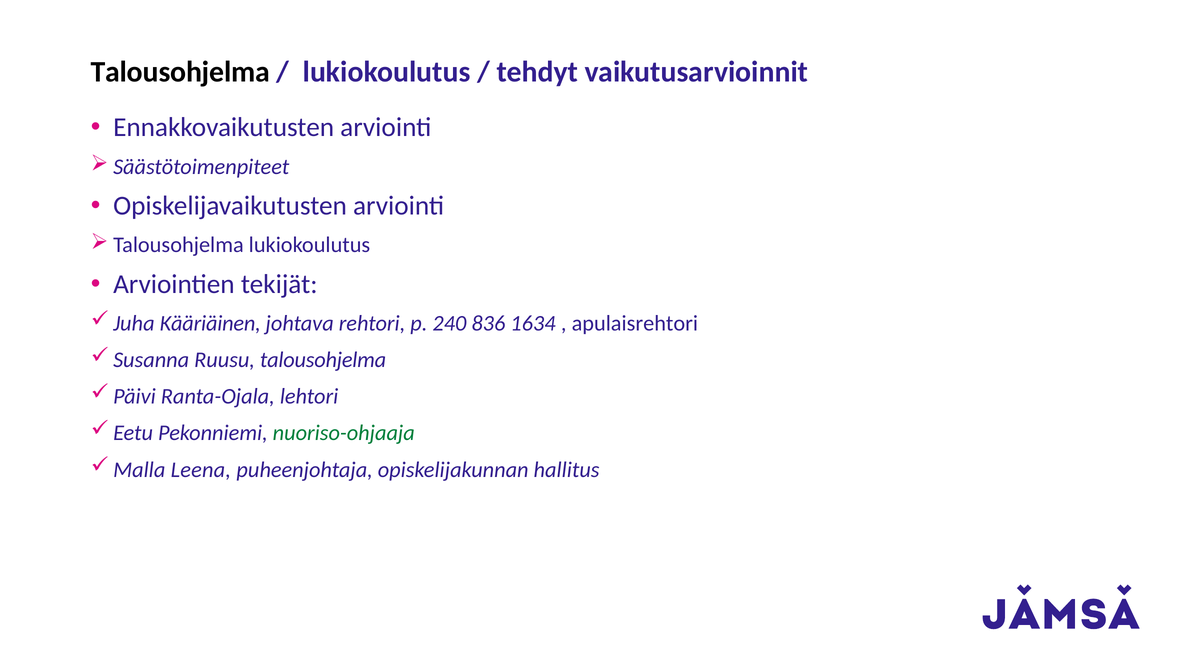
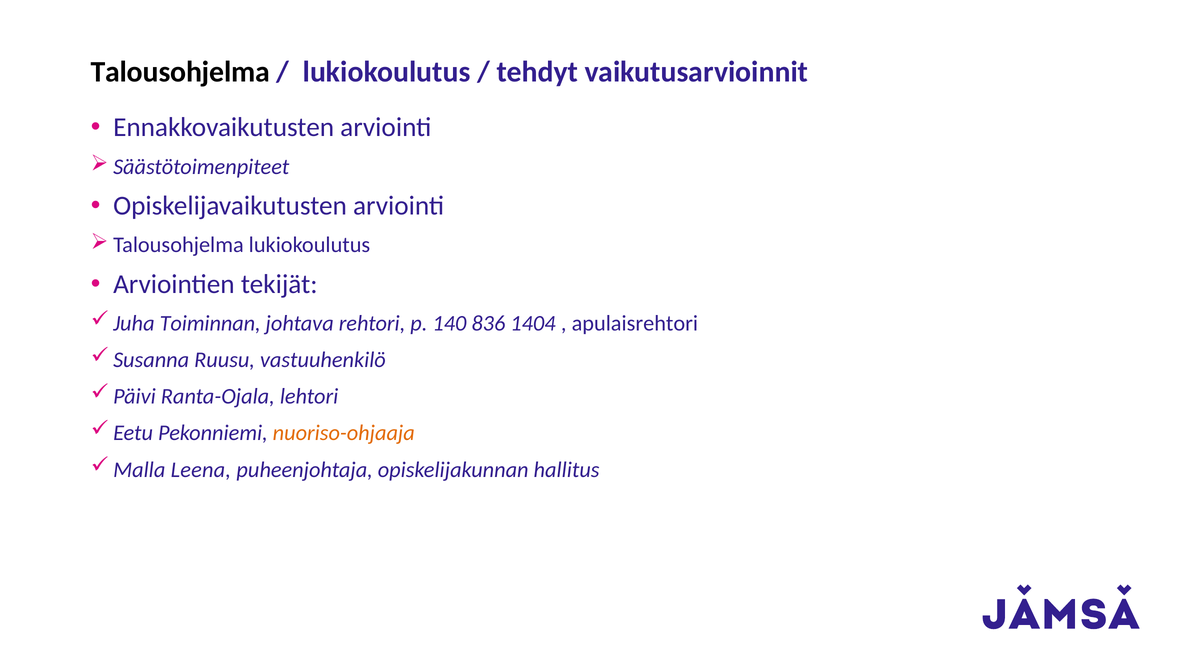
Kääriäinen: Kääriäinen -> Toiminnan (210, 323)
240: 240 -> 140 (449, 323)
1634: 1634 -> 1404 (533, 323)
Ruusu talousohjelma: talousohjelma -> vastuuhenkilö (323, 360)
nuoriso-ohjaaja colour: green -> orange (344, 433)
